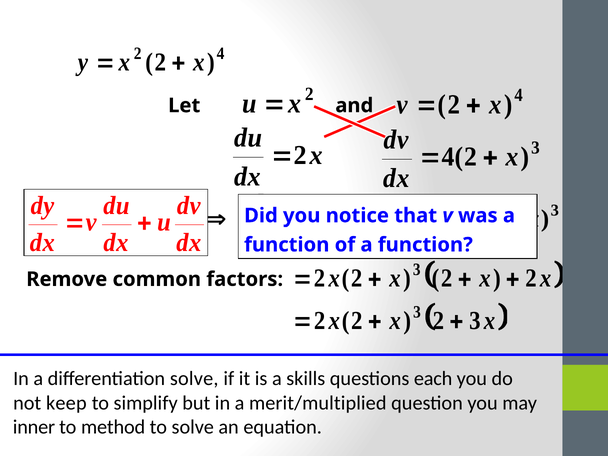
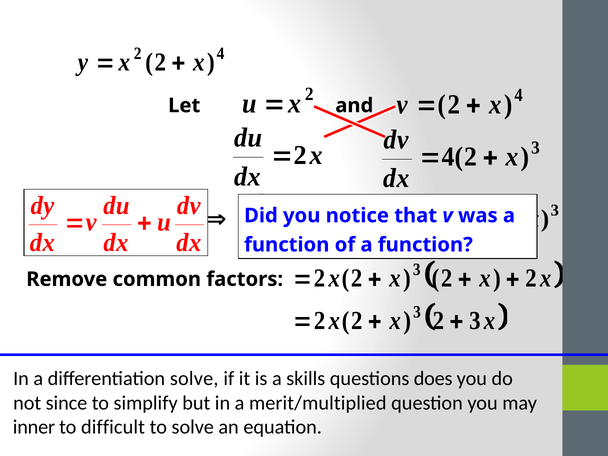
each: each -> does (433, 379)
keep: keep -> since (66, 403)
method: method -> difficult (113, 427)
